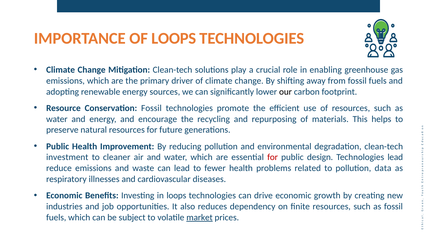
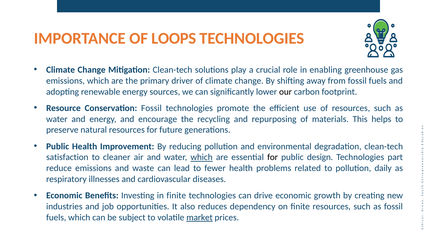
investment: investment -> satisfaction (67, 157)
which underline: none -> present (202, 157)
for colour: red -> black (273, 157)
Technologies lead: lead -> part (395, 157)
data: data -> daily (383, 168)
in loops: loops -> finite (176, 195)
